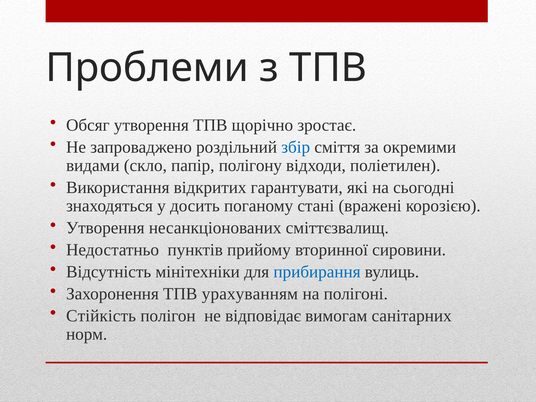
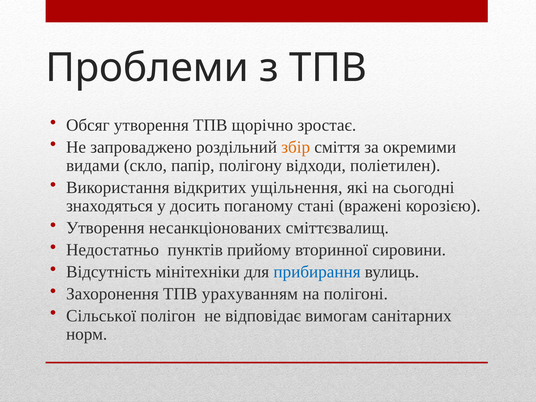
збір colour: blue -> orange (296, 147)
гарантувати: гарантувати -> ущільнення (297, 188)
Стійкість: Стійкість -> Сільської (101, 316)
